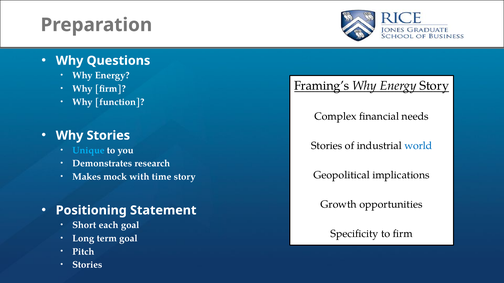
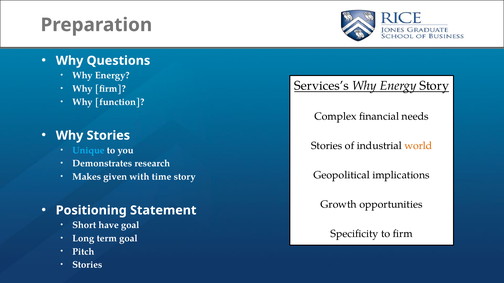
Framing’s: Framing’s -> Services’s (322, 86)
world colour: blue -> orange (418, 146)
mock: mock -> given (115, 177)
each: each -> have (109, 226)
